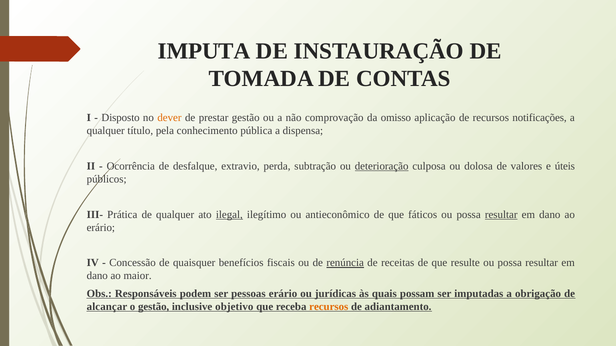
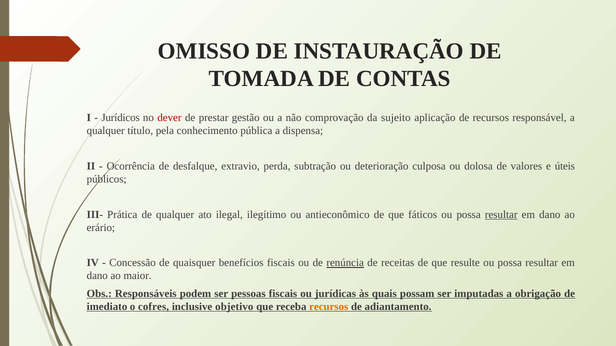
IMPUTA: IMPUTA -> OMISSO (204, 51)
Disposto: Disposto -> Jurídicos (121, 118)
dever colour: orange -> red (169, 118)
omisso: omisso -> sujeito (396, 118)
notificações: notificações -> responsável (539, 118)
deterioração underline: present -> none (382, 166)
ilegal underline: present -> none (229, 215)
pessoas erário: erário -> fiscais (283, 294)
alcançar: alcançar -> imediato (107, 307)
o gestão: gestão -> cofres (154, 307)
